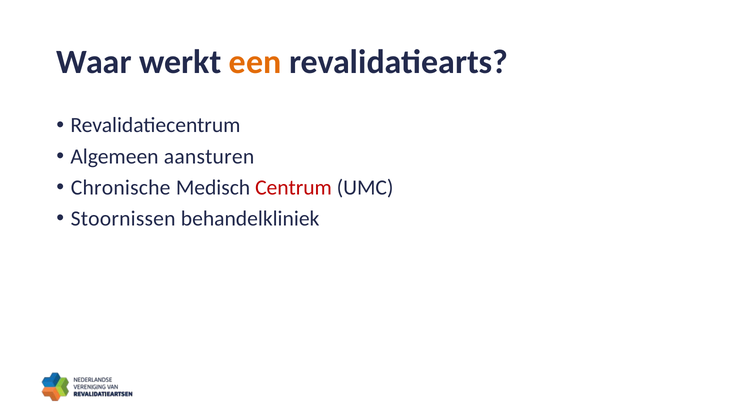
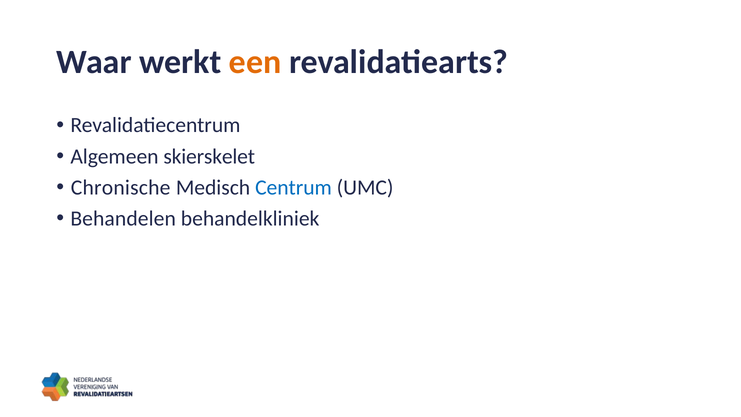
aansturen: aansturen -> skierskelet (209, 156)
Centrum colour: red -> blue (293, 187)
Stoornissen: Stoornissen -> Behandelen (123, 218)
